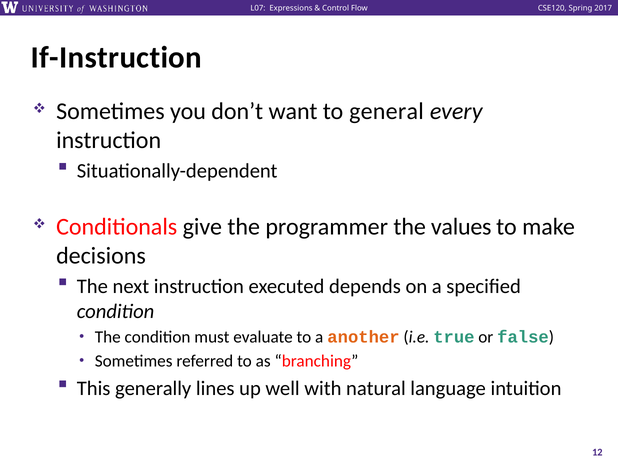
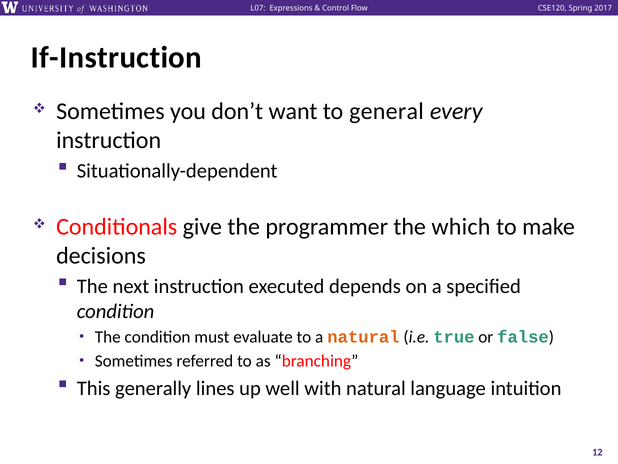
values: values -> which (461, 227)
a another: another -> natural (363, 337)
